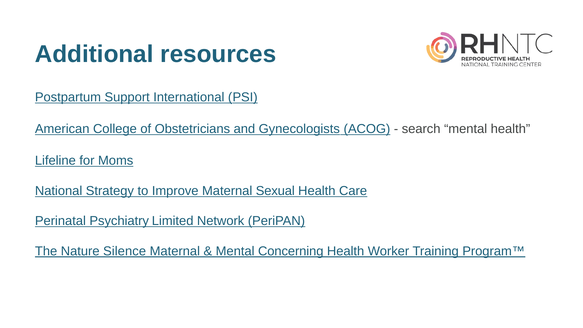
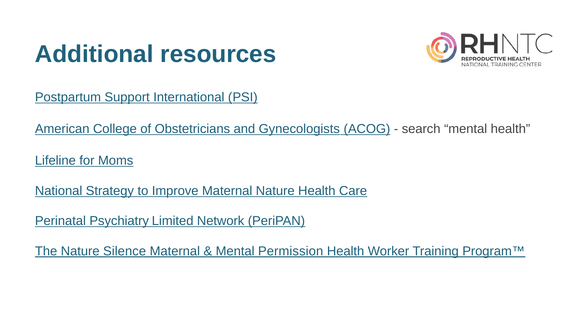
Maternal Sexual: Sexual -> Nature (275, 191)
Concerning: Concerning -> Permission (291, 251)
